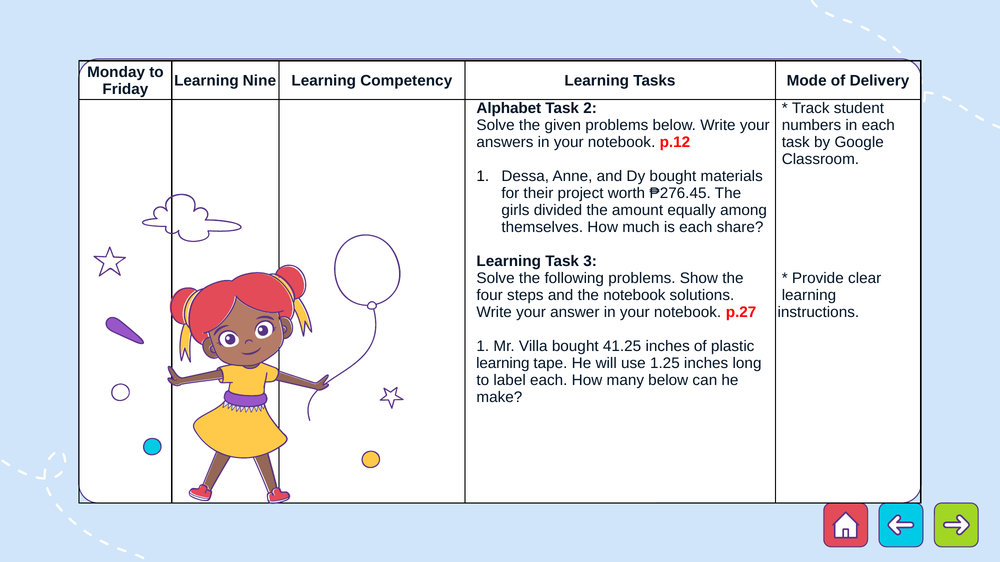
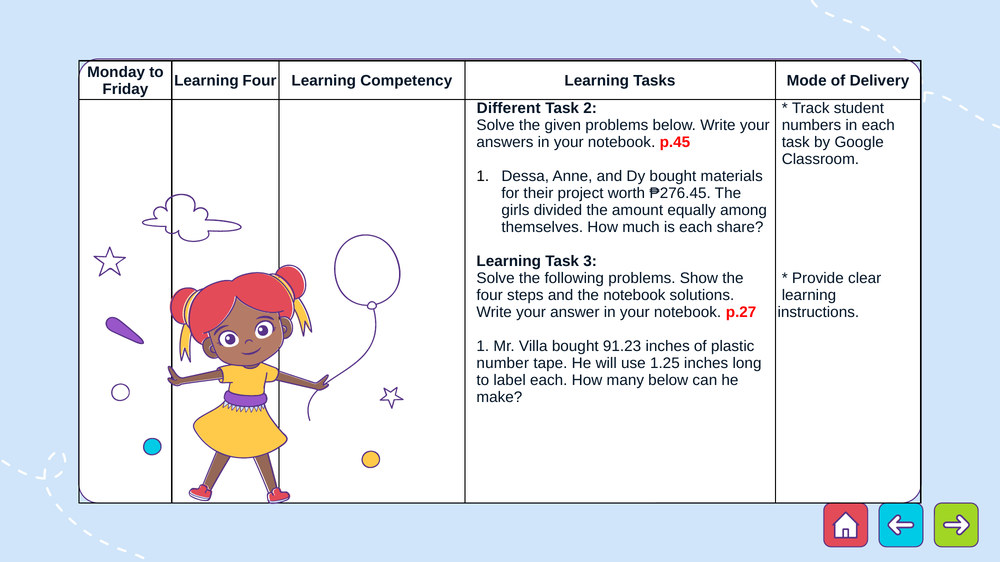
Learning Nine: Nine -> Four (259, 81)
Alphabet: Alphabet -> Different (509, 108)
p.12: p.12 -> p.45 (675, 142)
41.25: 41.25 -> 91.23 (622, 347)
learning: learning -> number (503, 364)
